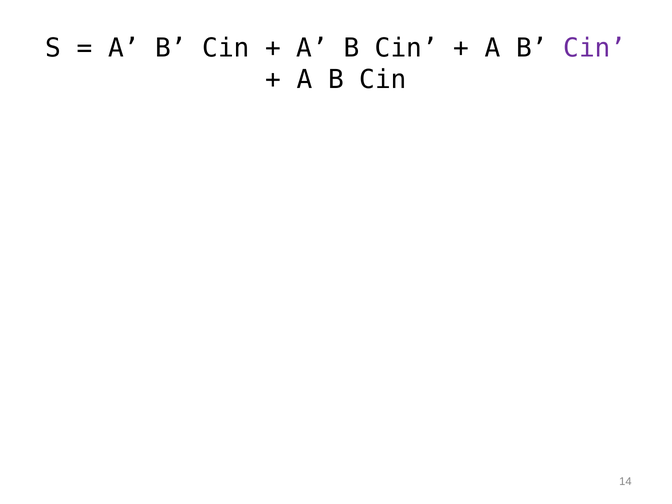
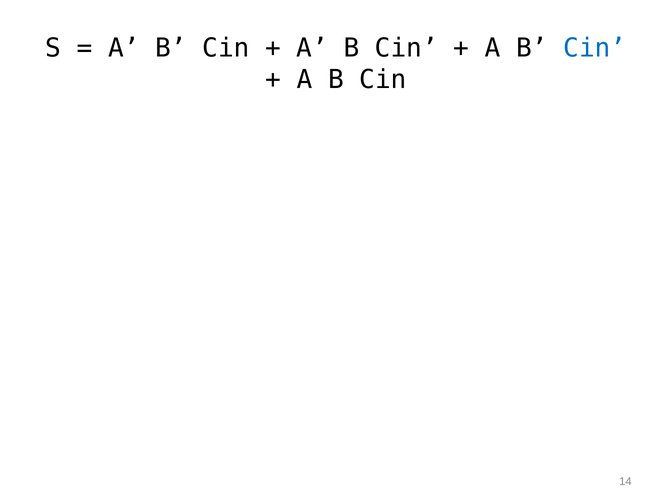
Cin colour: purple -> blue (595, 48)
